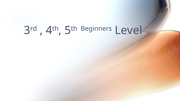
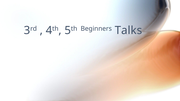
Level: Level -> Talks (128, 30)
